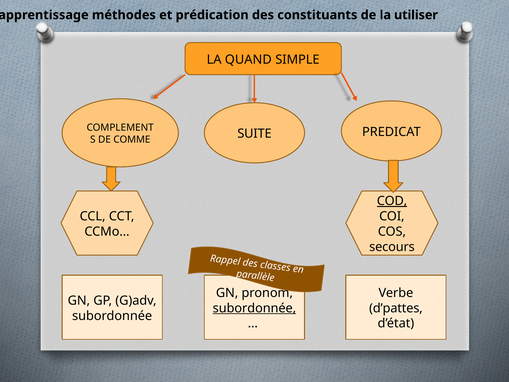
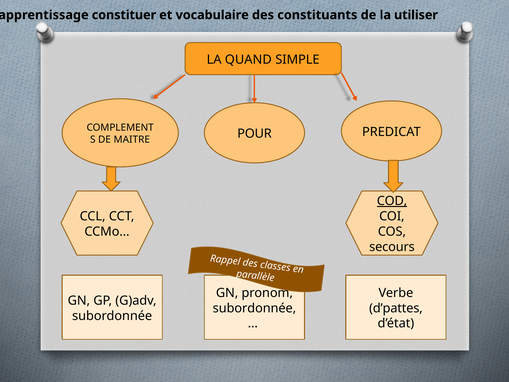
méthodes: méthodes -> constituer (124, 15)
prédication: prédication -> vocabulaire (212, 15)
SUITE: SUITE -> POUR (255, 134)
COMME: COMME -> MAITRE (132, 139)
subordonnée underline: present -> none (254, 308)
